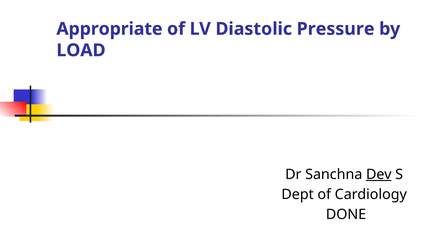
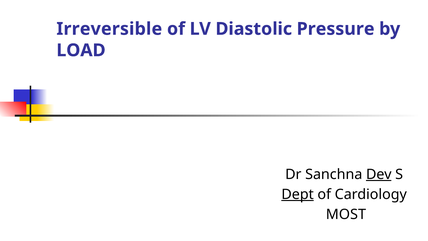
Appropriate: Appropriate -> Irreversible (109, 29)
Dept underline: none -> present (298, 194)
DONE: DONE -> MOST (346, 214)
